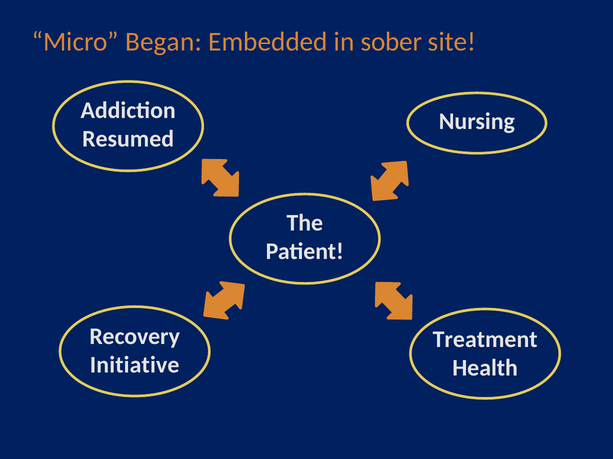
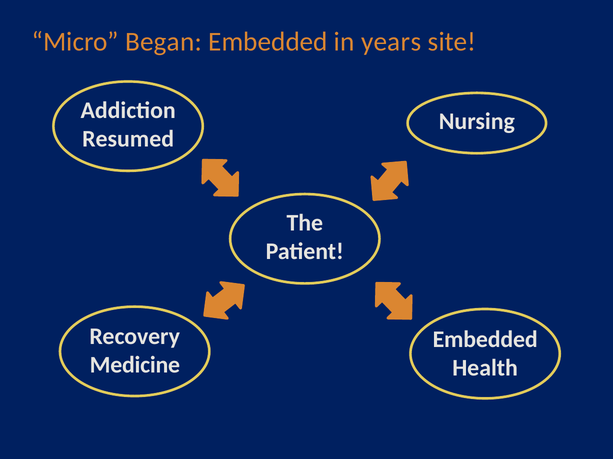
sober: sober -> years (391, 42)
Treatment: Treatment -> Embedded (485, 340)
Initiative: Initiative -> Medicine (135, 366)
